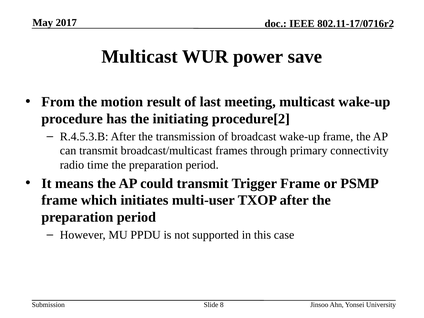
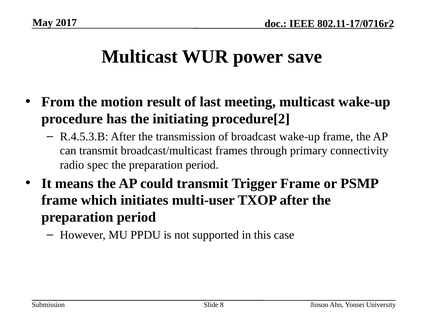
time: time -> spec (98, 165)
